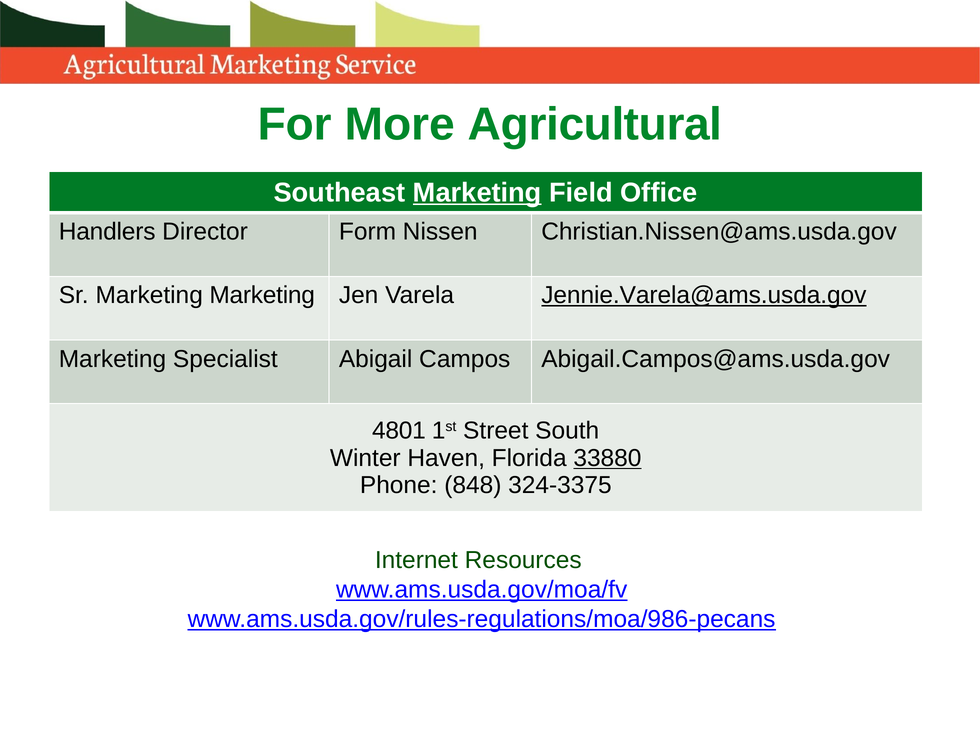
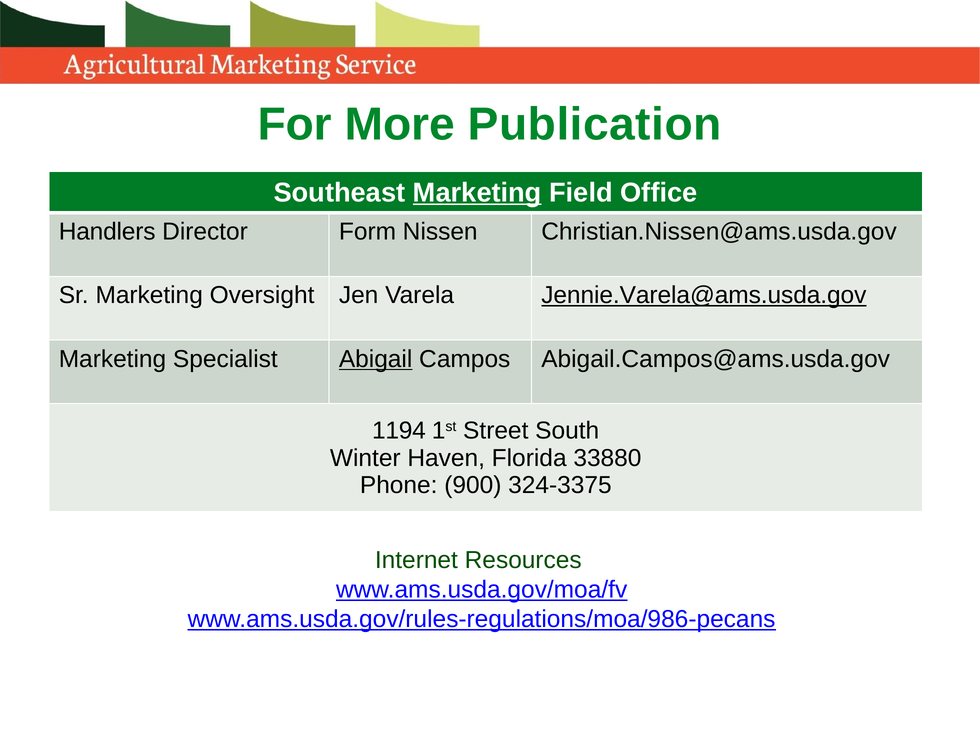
Agricultural: Agricultural -> Publication (595, 124)
Marketing Marketing: Marketing -> Oversight (262, 295)
Abigail underline: none -> present (376, 359)
4801: 4801 -> 1194 (399, 431)
33880 underline: present -> none (607, 458)
848: 848 -> 900 (473, 485)
